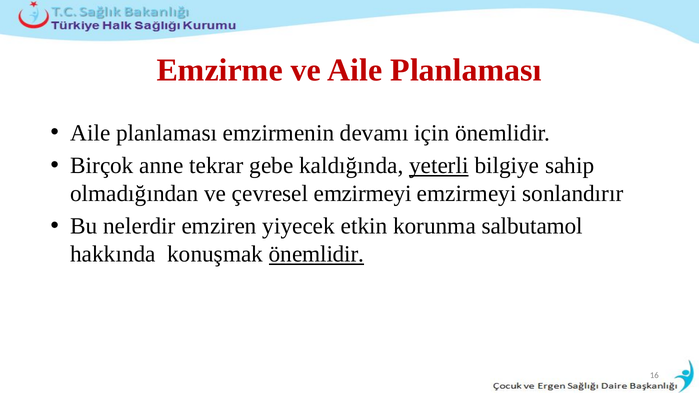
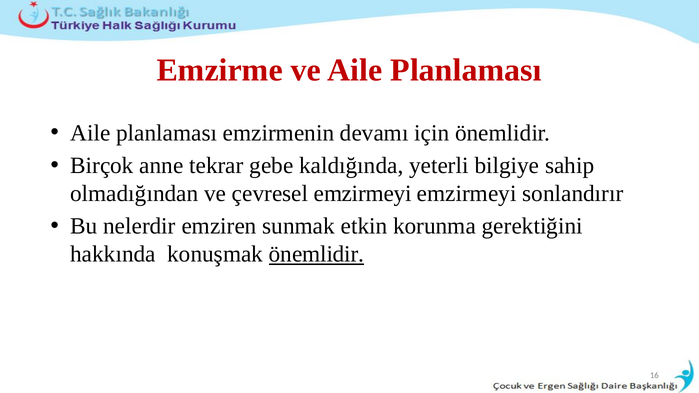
yeterli underline: present -> none (439, 166)
yiyecek: yiyecek -> sunmak (299, 226)
salbutamol: salbutamol -> gerektiğini (532, 226)
